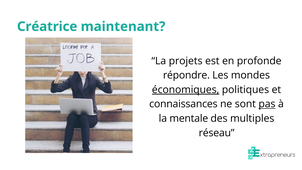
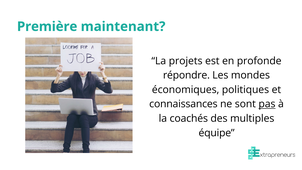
Créatrice: Créatrice -> Première (47, 27)
économiques underline: present -> none (186, 90)
mentale: mentale -> coachés (189, 118)
réseau: réseau -> équipe (217, 133)
